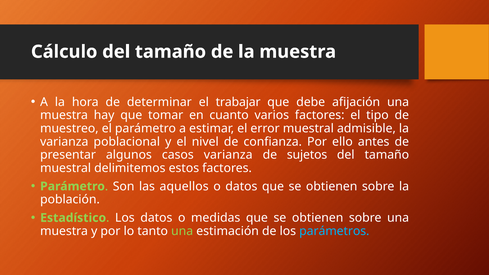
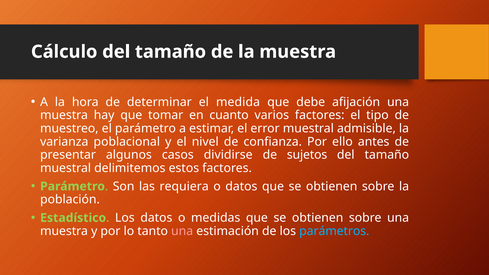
trabajar: trabajar -> medida (238, 102)
casos varianza: varianza -> dividirse (228, 155)
aquellos: aquellos -> requiera (184, 186)
una colour: light green -> pink (182, 231)
